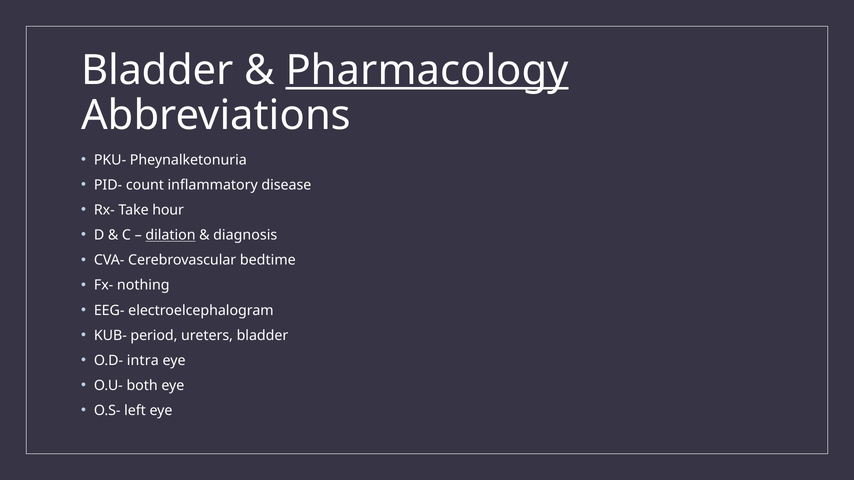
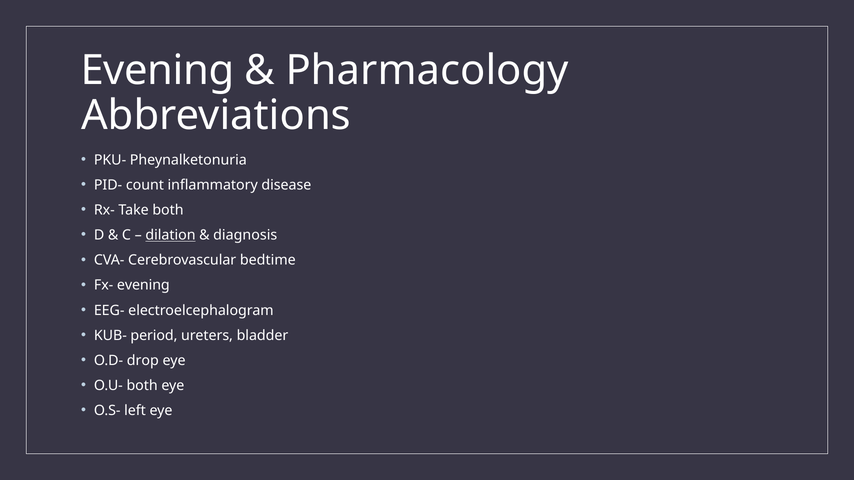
Bladder: Bladder -> Evening (157, 71)
Pharmacology underline: present -> none (427, 71)
Take hour: hour -> both (168, 210)
Fx- nothing: nothing -> evening (143, 285)
intra: intra -> drop (143, 361)
